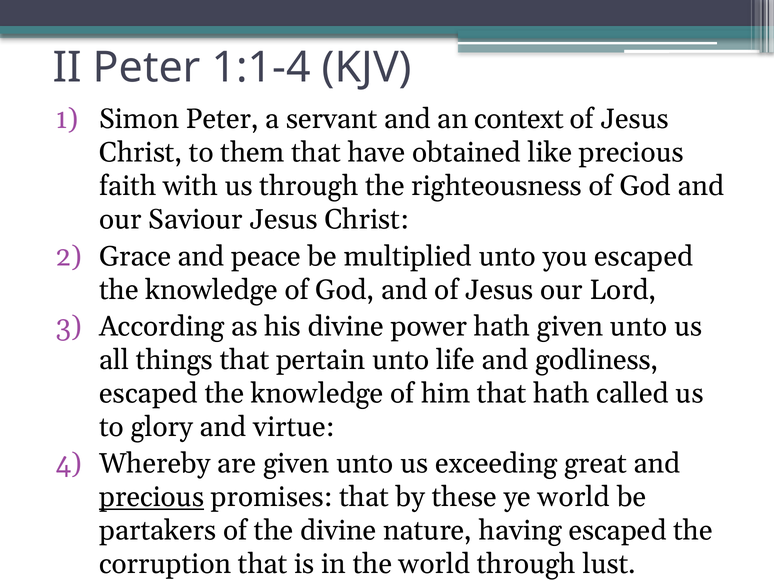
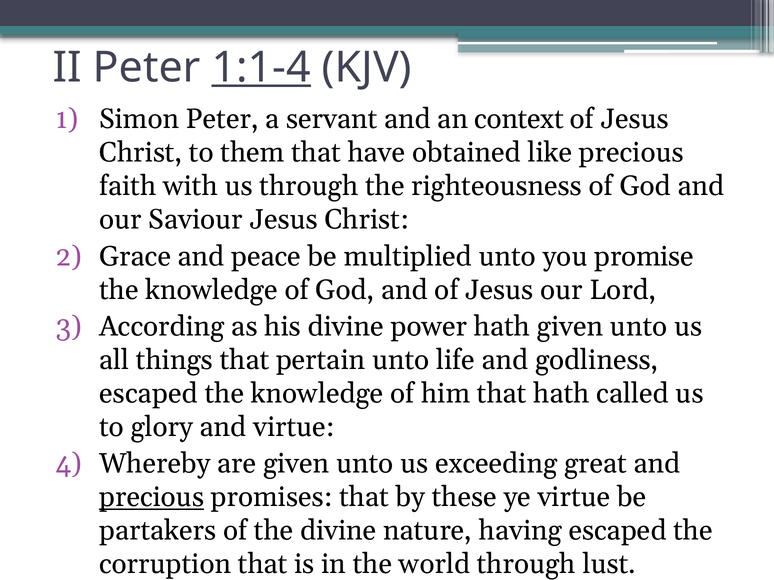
1:1-4 underline: none -> present (261, 67)
you escaped: escaped -> promise (644, 257)
ye world: world -> virtue (574, 498)
